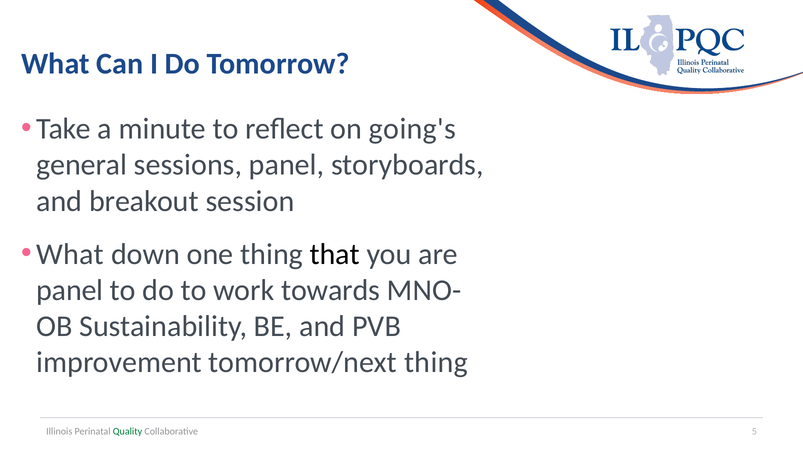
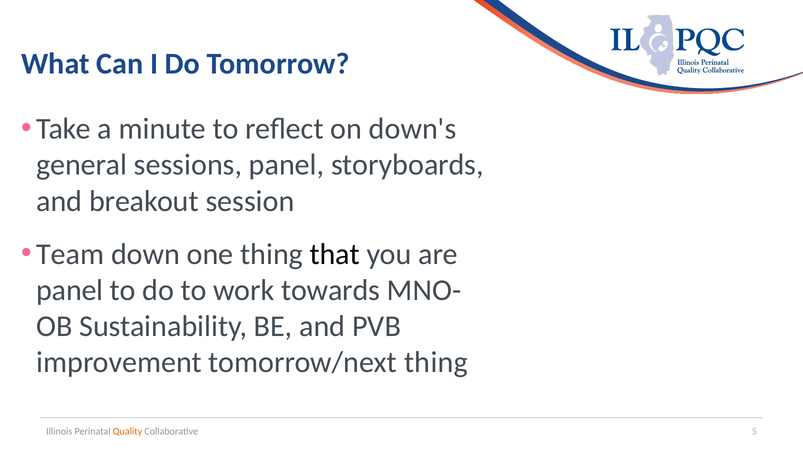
going's: going's -> down's (413, 129)
What: What -> Team (70, 254)
Quality colour: green -> orange (128, 431)
